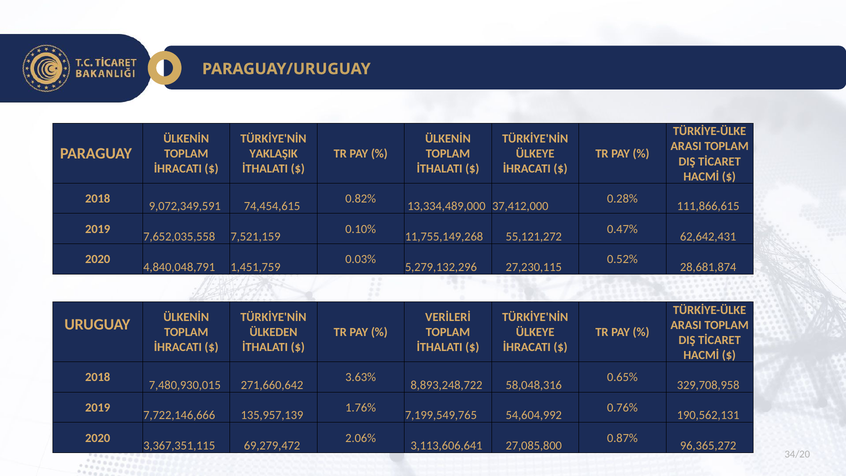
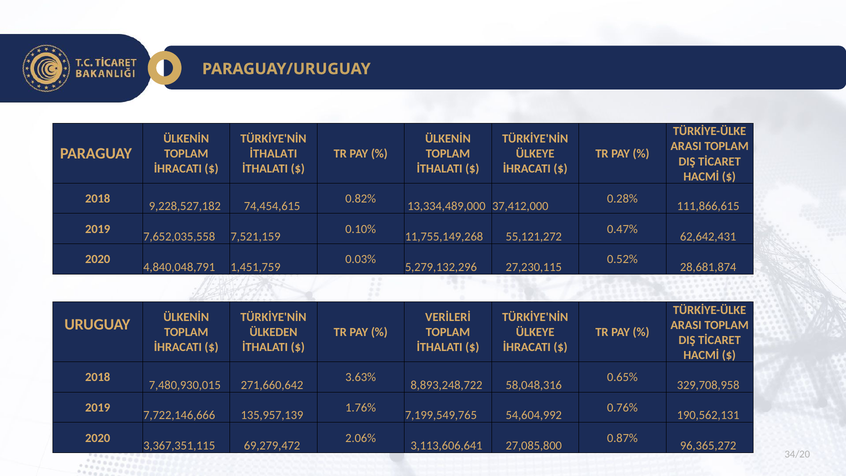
YAKLAŞIK: YAKLAŞIK -> İTHALATI (273, 154)
9,072,349,591: 9,072,349,591 -> 9,228,527,182 (185, 206)
